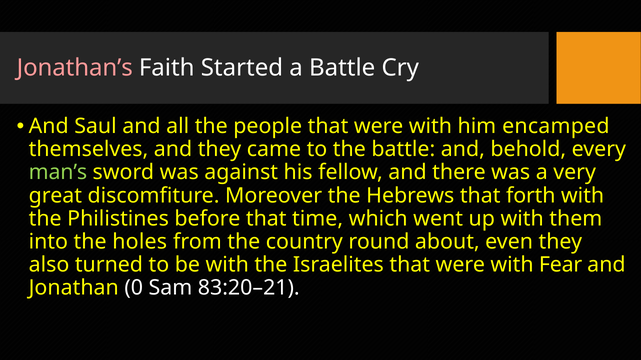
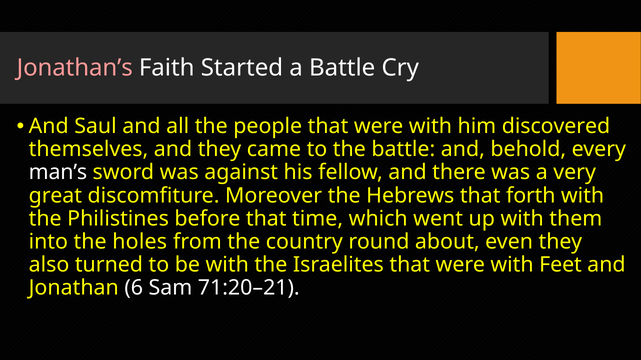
encamped: encamped -> discovered (556, 127)
man’s colour: light green -> white (58, 173)
Fear: Fear -> Feet (561, 265)
0: 0 -> 6 (134, 288)
83:20–21: 83:20–21 -> 71:20–21 (249, 288)
